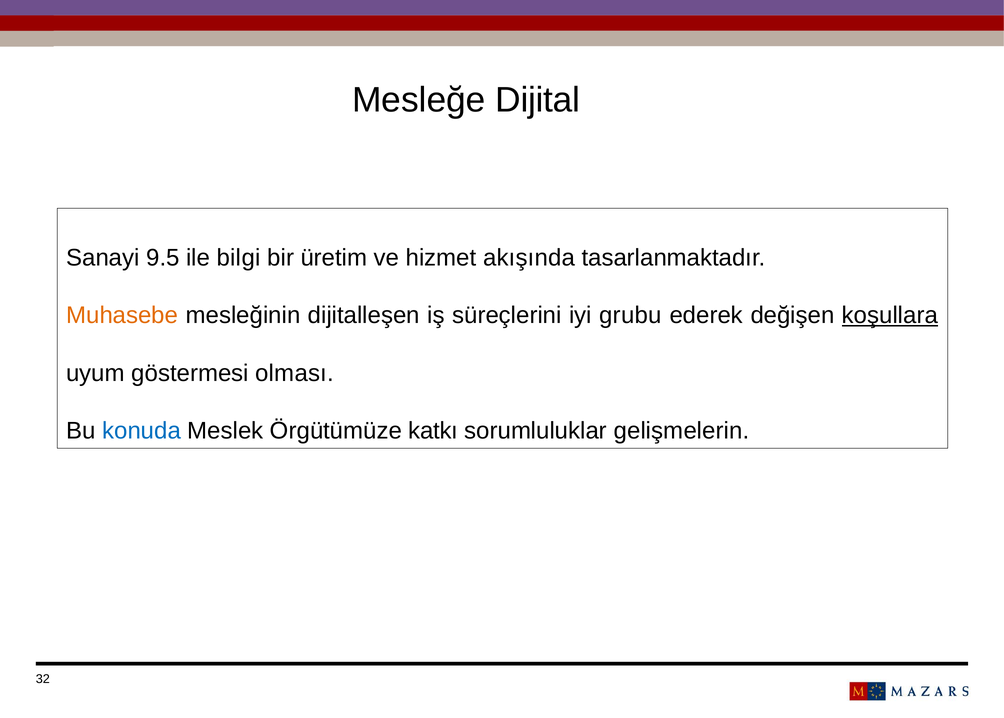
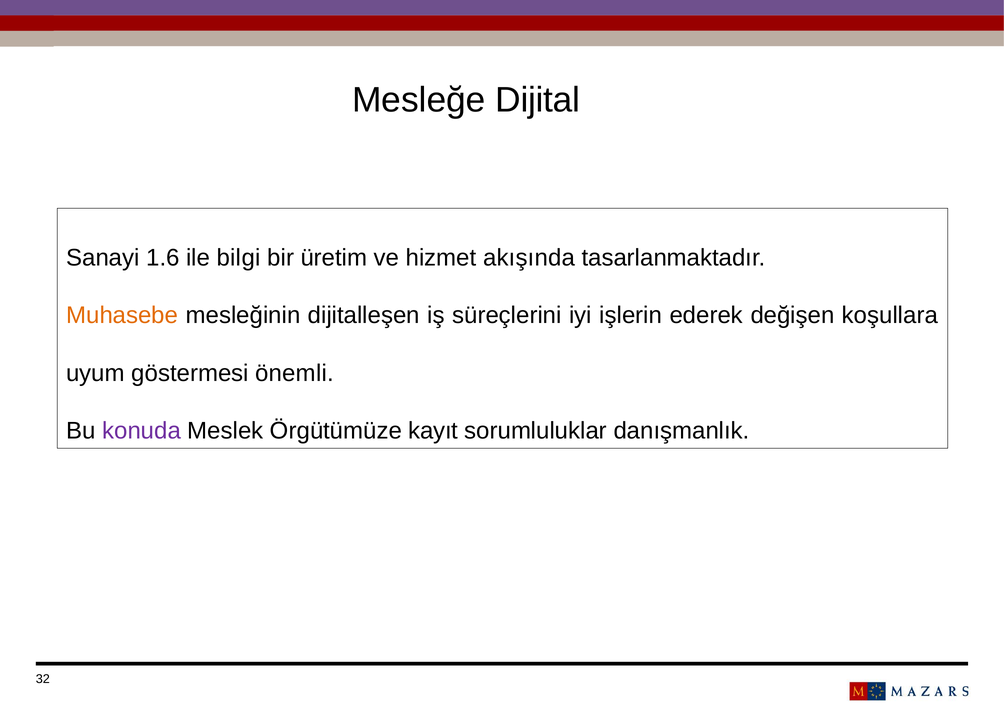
9.5: 9.5 -> 1.6 (163, 257)
grubu: grubu -> işlerin (631, 315)
koşullara underline: present -> none (890, 315)
olması: olması -> önemli (295, 373)
konuda colour: blue -> purple (142, 430)
katkı: katkı -> kayıt (433, 430)
gelişmelerin: gelişmelerin -> danışmanlık (682, 430)
